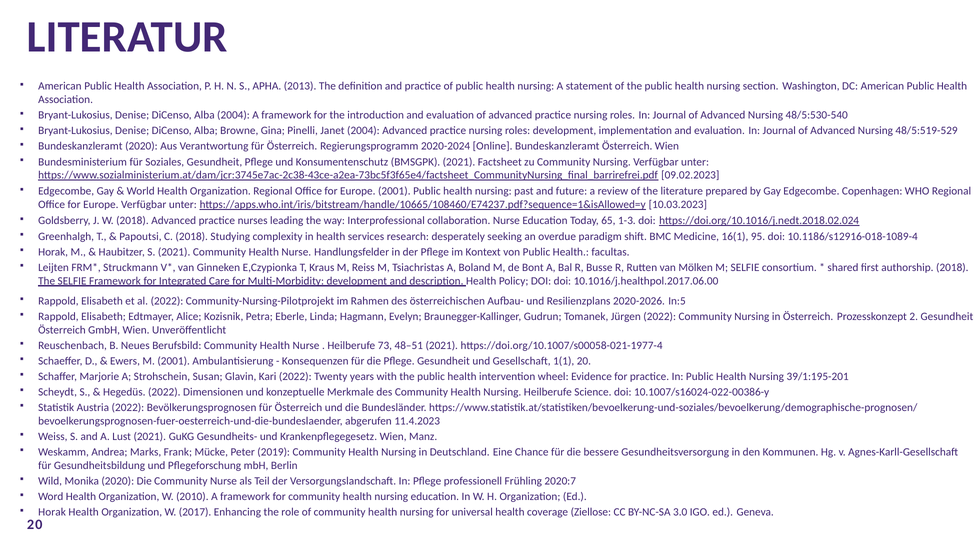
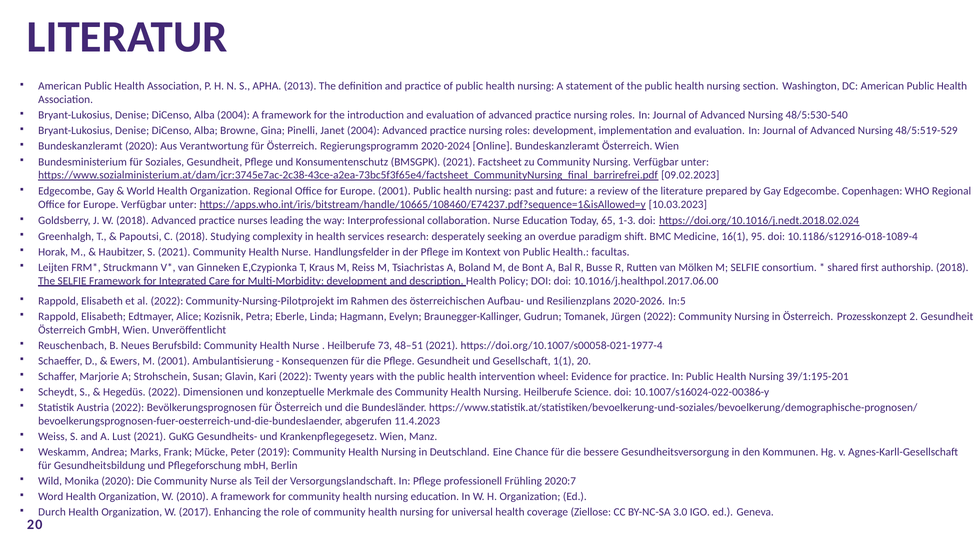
Horak: Horak -> Durch (52, 512)
